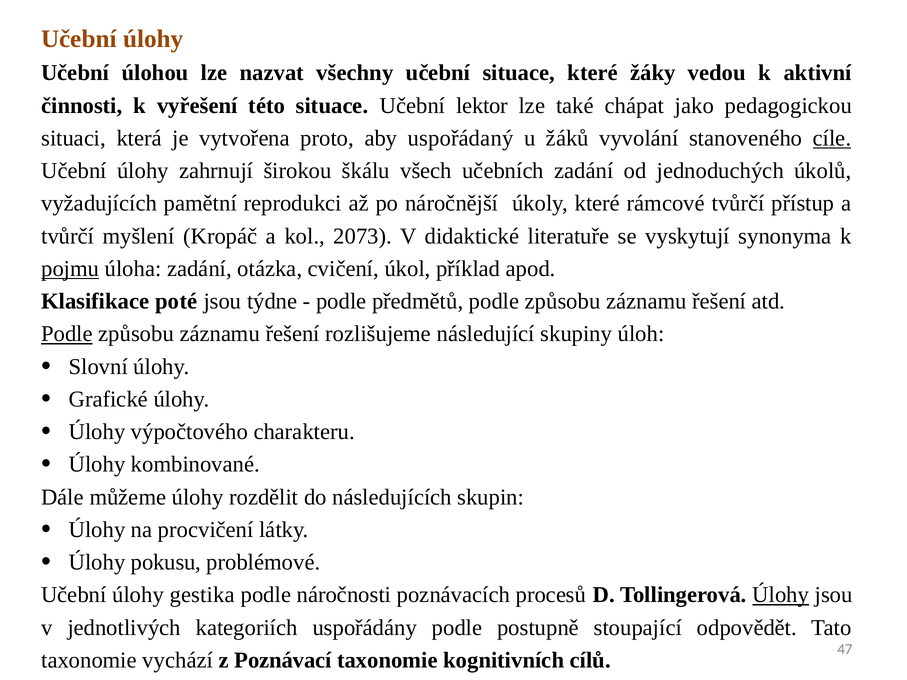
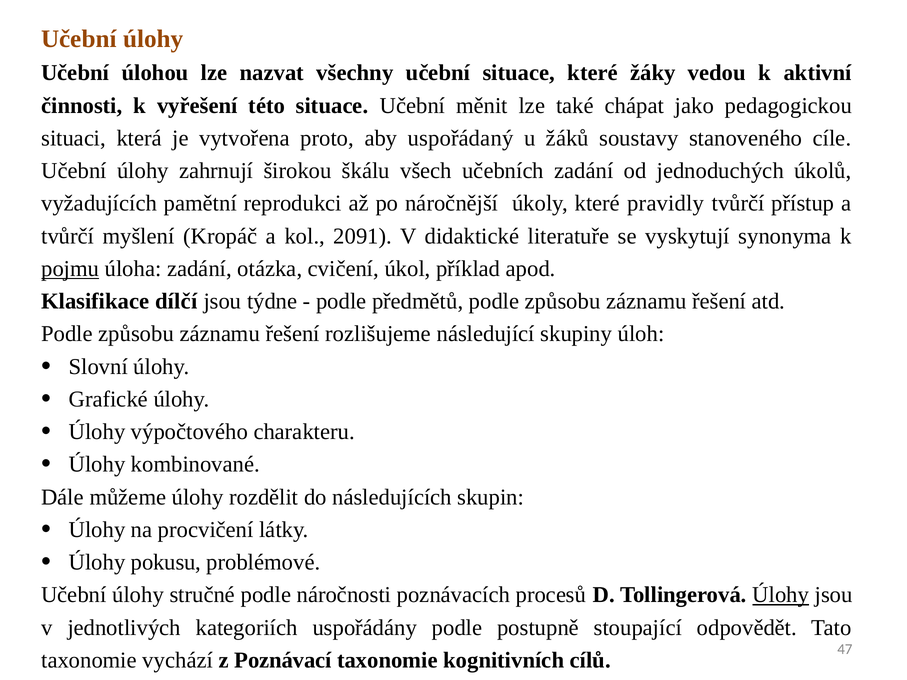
lektor: lektor -> měnit (482, 106)
vyvolání: vyvolání -> soustavy (639, 138)
cíle underline: present -> none (832, 138)
rámcové: rámcové -> pravidly (666, 204)
2073: 2073 -> 2091 (363, 236)
poté: poté -> dílčí (176, 301)
Podle underline: present -> none (67, 334)
gestika: gestika -> stručné (202, 595)
